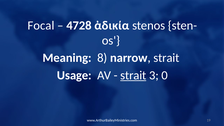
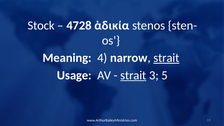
Focal: Focal -> Stock (41, 26)
8: 8 -> 4 (102, 58)
strait underline: none -> present (166, 58)
0: 0 -> 5 (165, 75)
